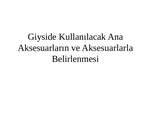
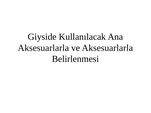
Aksesuarların: Aksesuarların -> Aksesuarlarla (43, 48)
